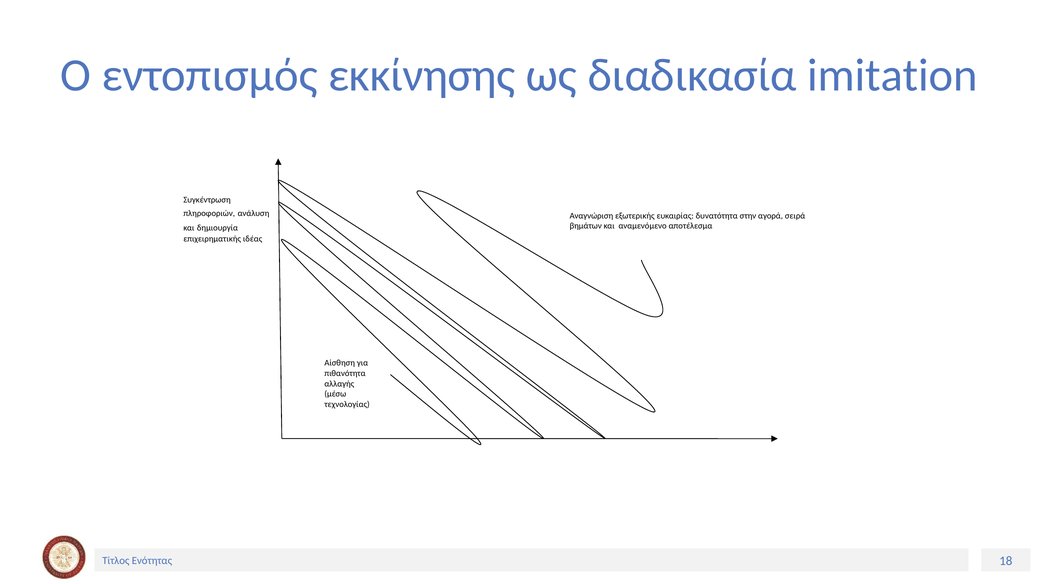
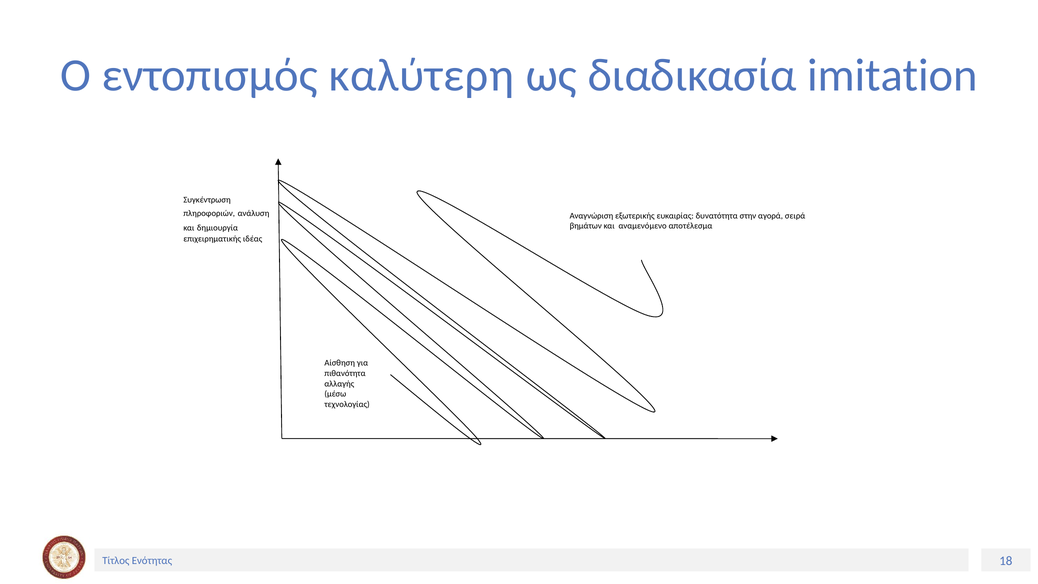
εκκίνησης: εκκίνησης -> καλύτερη (421, 75)
